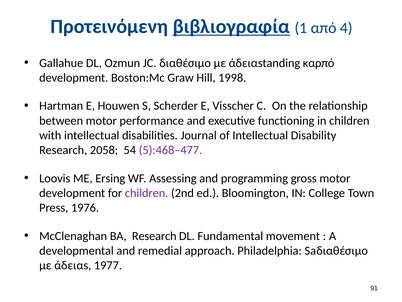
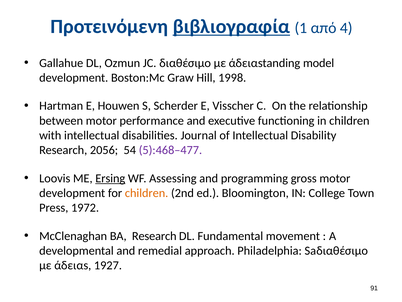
καρπό: καρπό -> model (319, 63)
2058: 2058 -> 2056 (104, 150)
Ersing underline: none -> present (110, 178)
children colour: purple -> orange (147, 193)
1976: 1976 -> 1972 (85, 208)
1977: 1977 -> 1927 (108, 265)
